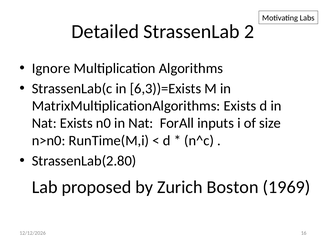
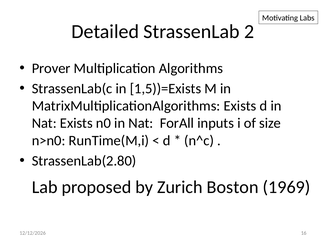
Ignore: Ignore -> Prover (51, 68)
6,3))=Exists: 6,3))=Exists -> 1,5))=Exists (165, 89)
